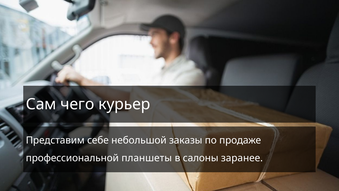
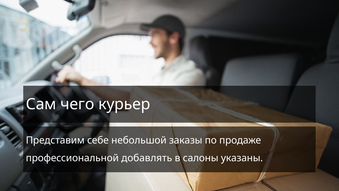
планшеты: планшеты -> добавлять (147, 158)
заранее: заранее -> указаны (242, 158)
